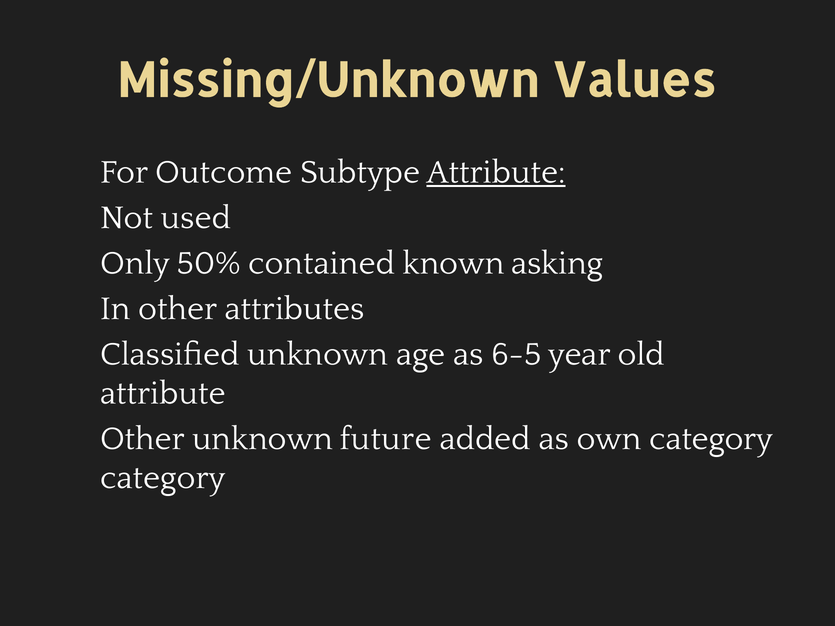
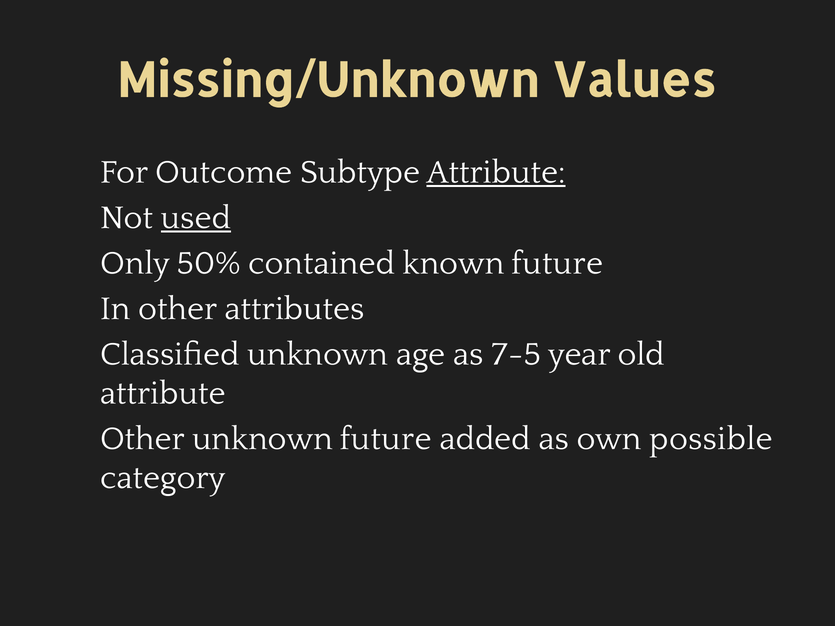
used underline: none -> present (196, 218)
known asking: asking -> future (557, 263)
6-5: 6-5 -> 7-5 (516, 354)
own category: category -> possible (711, 439)
